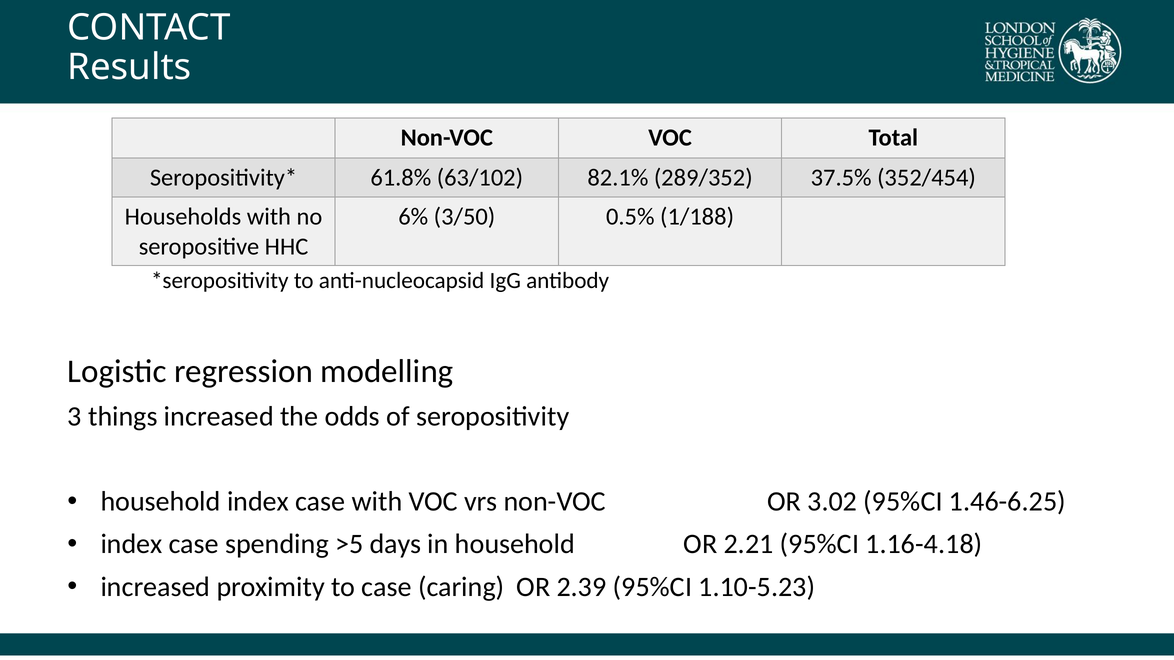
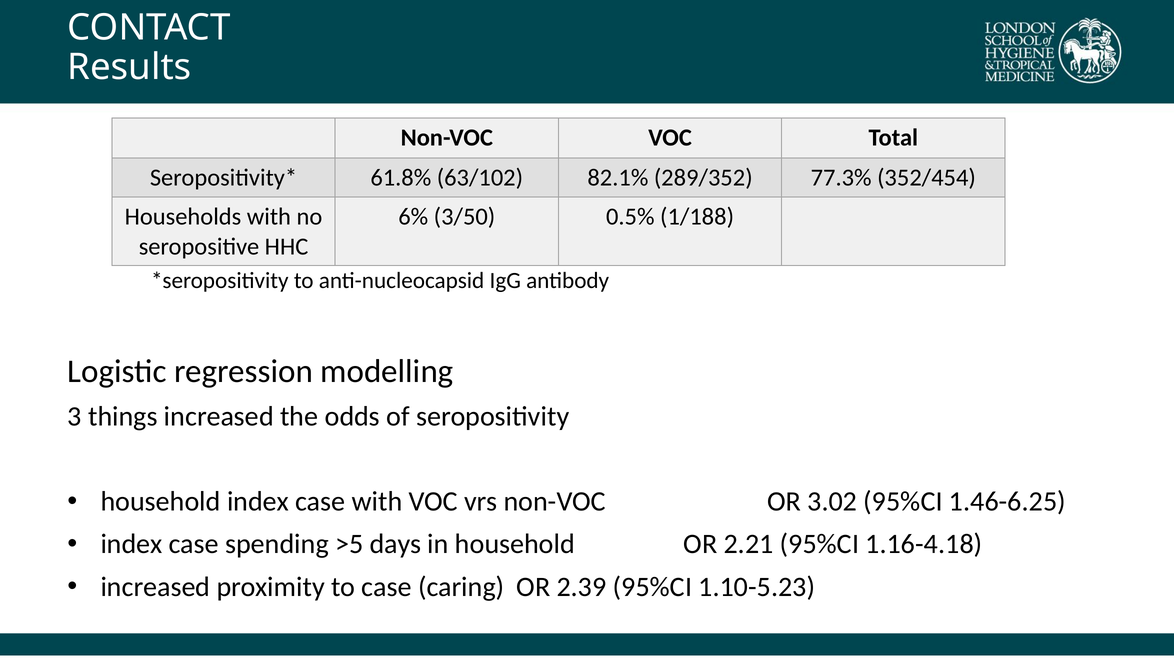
37.5%: 37.5% -> 77.3% (841, 178)
